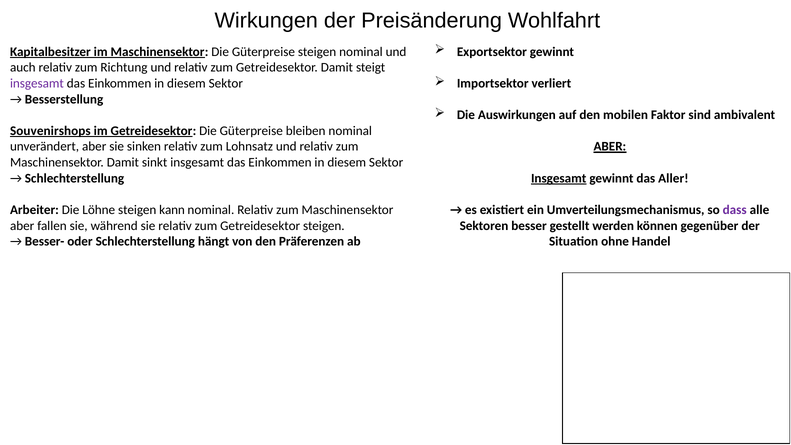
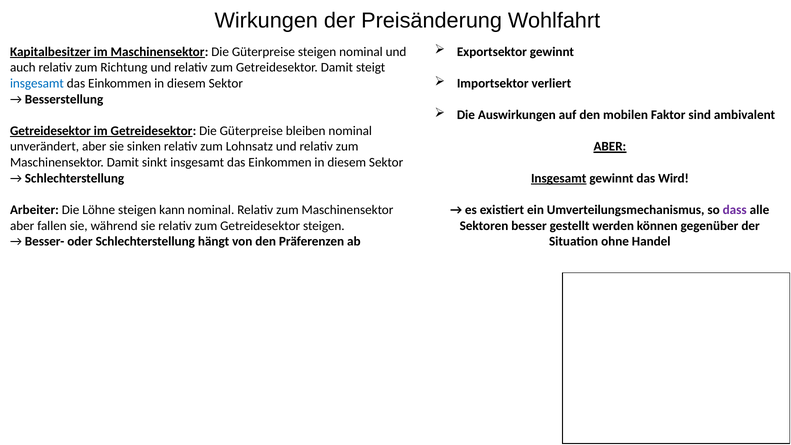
insgesamt colour: purple -> blue (37, 83)
Souvenirshops: Souvenirshops -> Getreidesektor (50, 131)
Aller: Aller -> Wird (673, 178)
